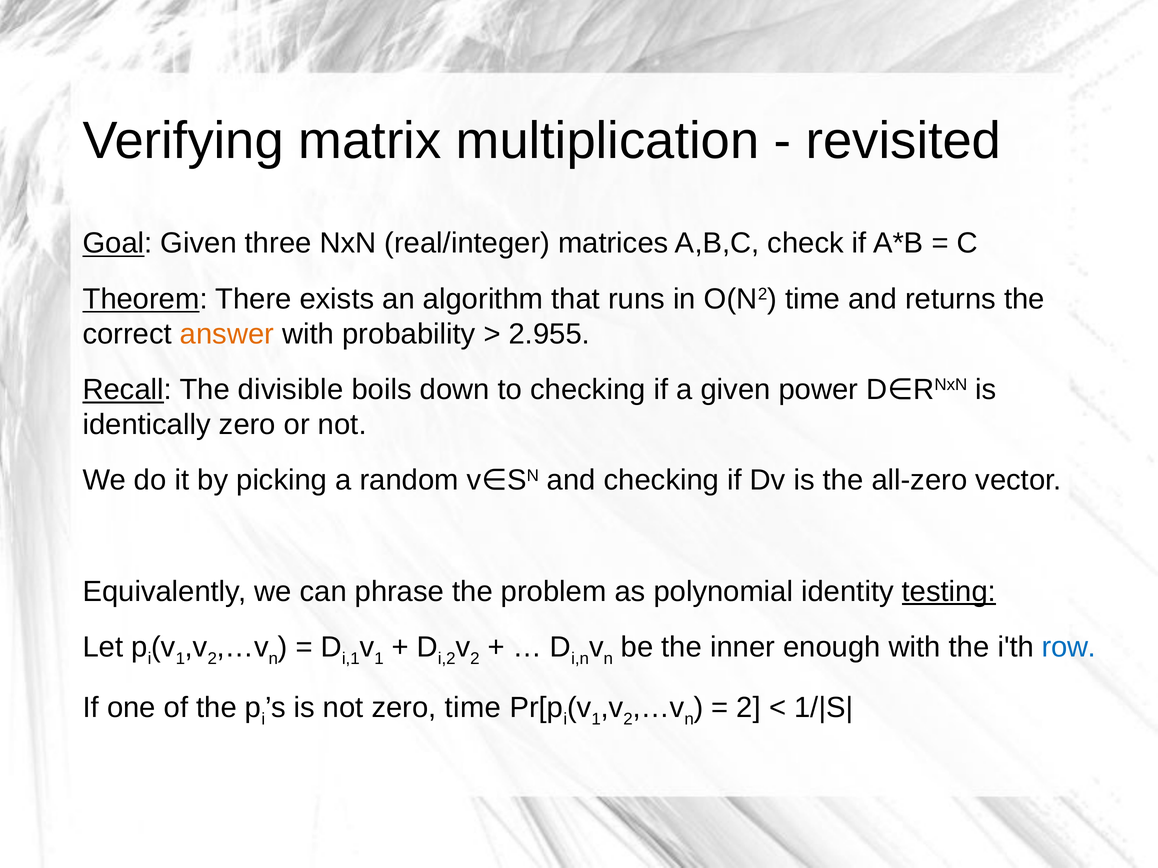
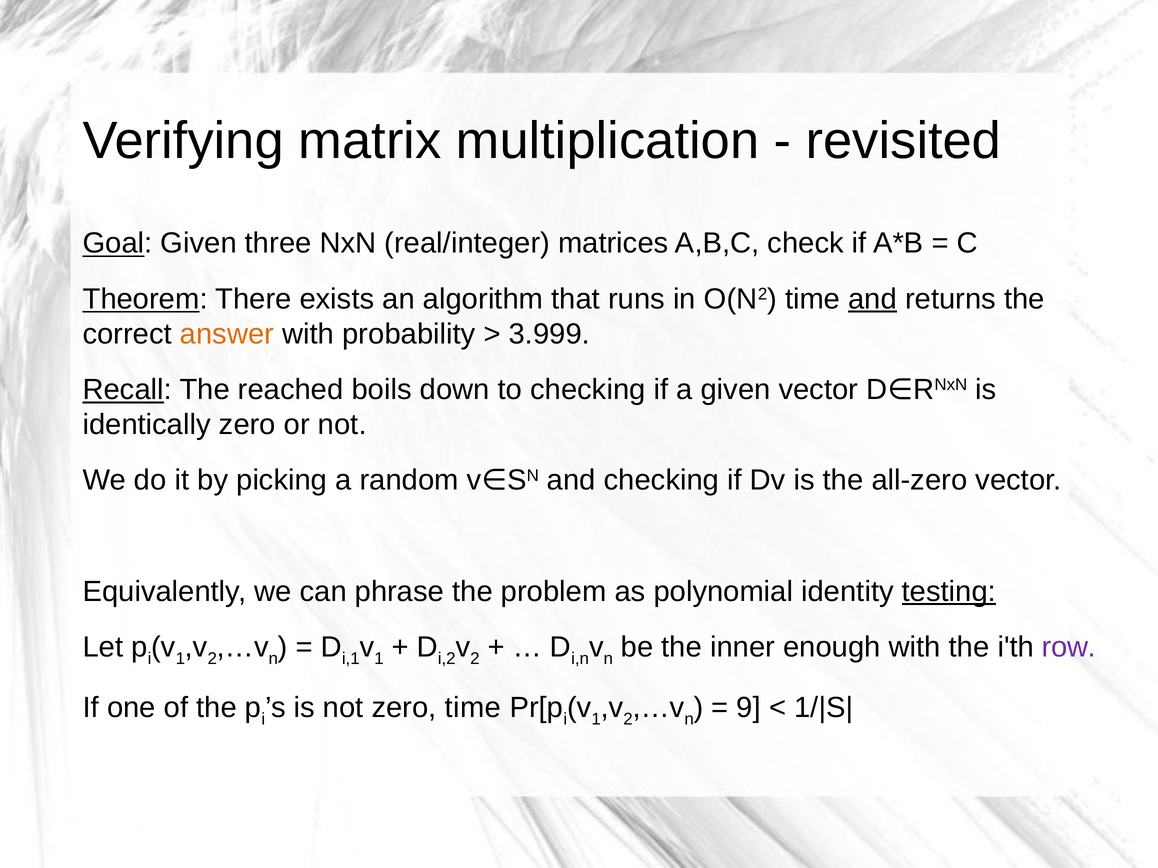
and underline: none -> present (873, 299)
2.955: 2.955 -> 3.999 (549, 334)
divisible: divisible -> reached (291, 390)
given power: power -> vector (818, 390)
row colour: blue -> purple (1069, 647)
2: 2 -> 9 (749, 708)
